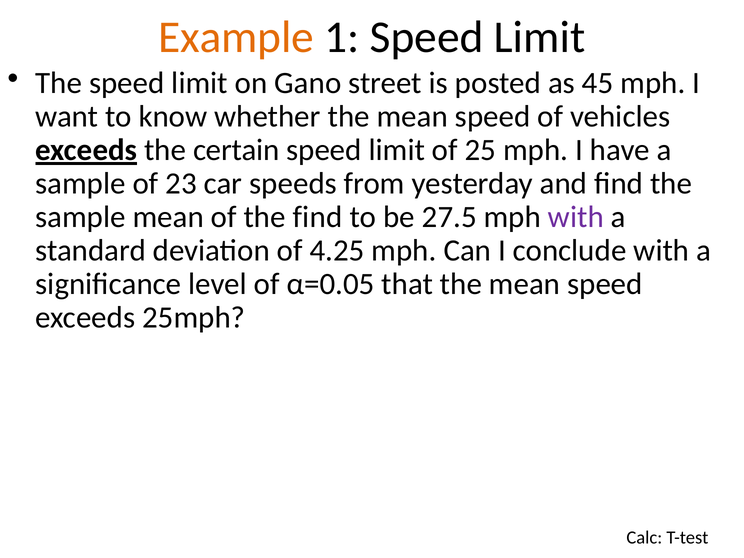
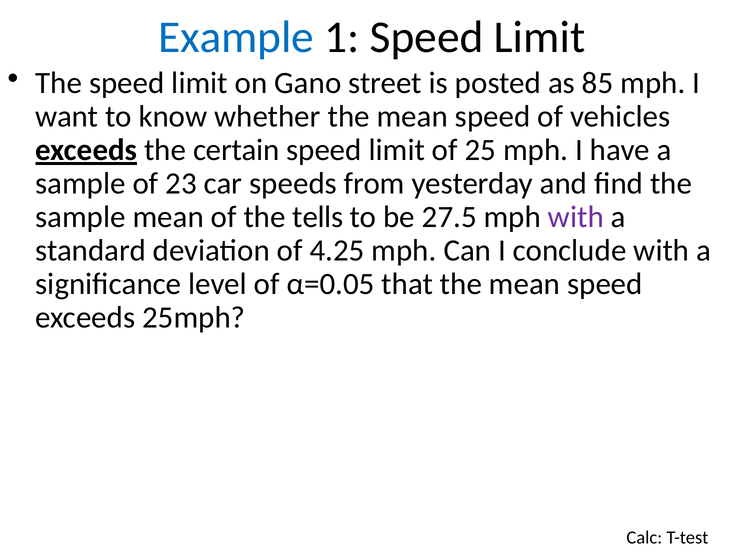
Example colour: orange -> blue (236, 37)
45: 45 -> 85 (598, 83)
the find: find -> tells (318, 217)
